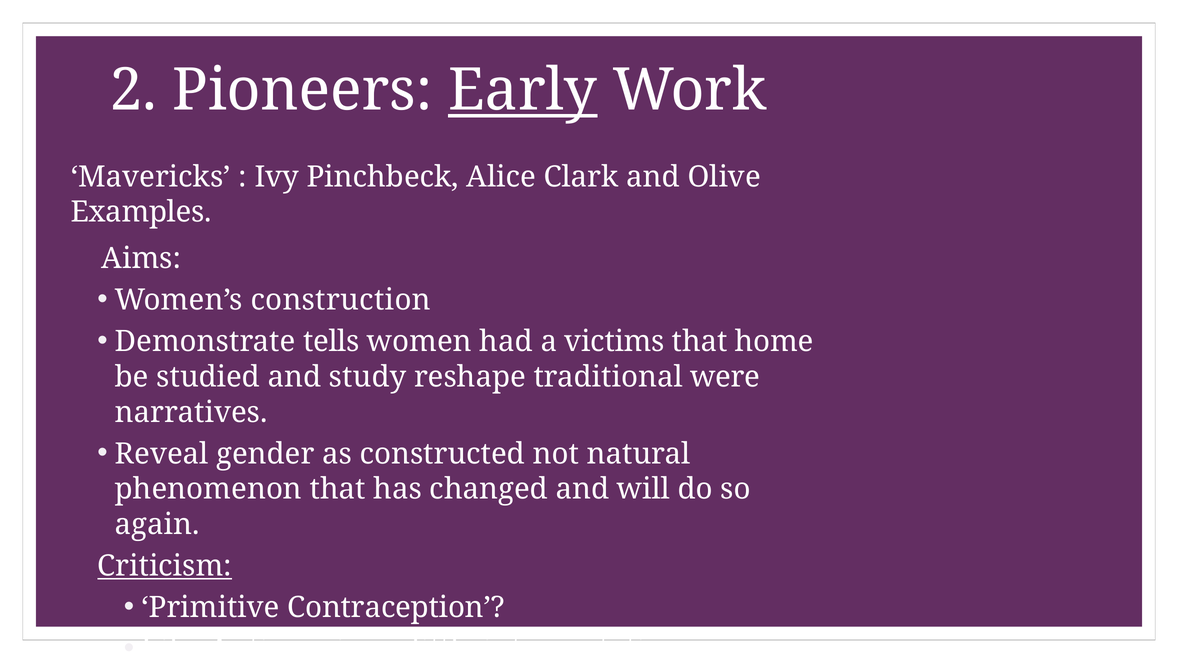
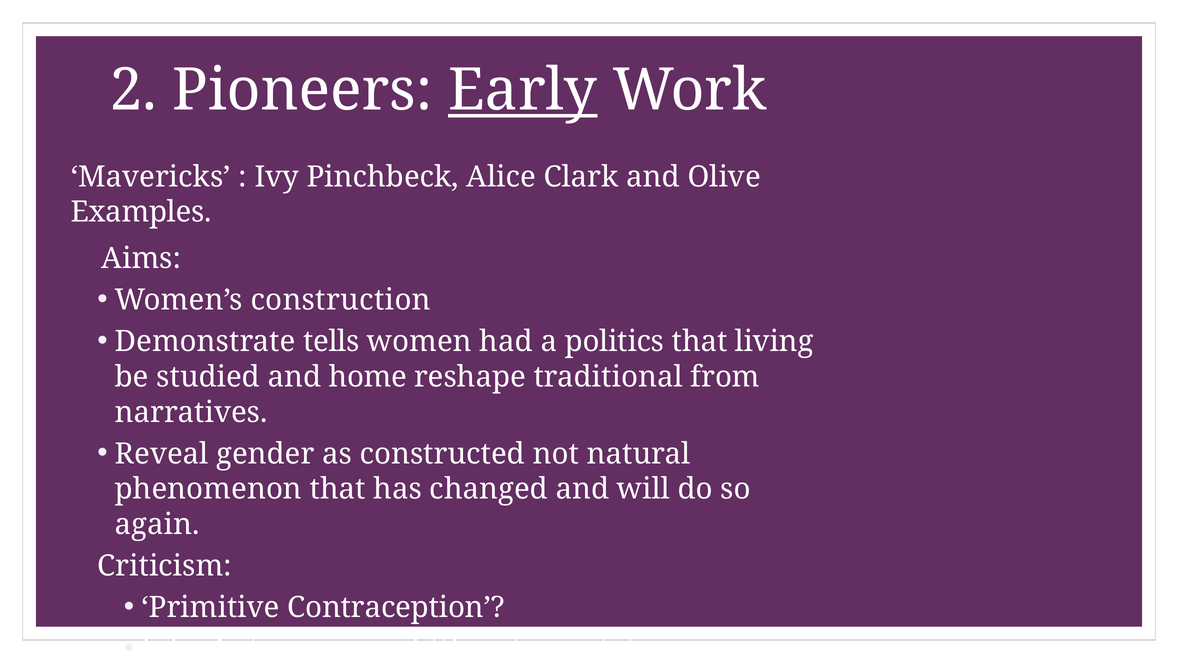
victims: victims -> politics (614, 341)
home: home -> living (774, 341)
study: study -> home (368, 377)
were: were -> from (725, 377)
Criticism underline: present -> none (165, 566)
